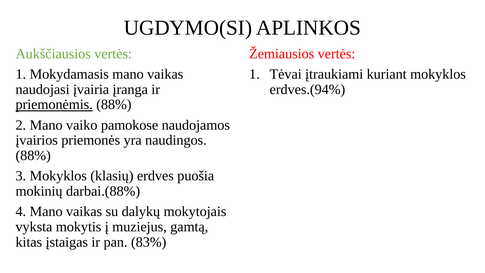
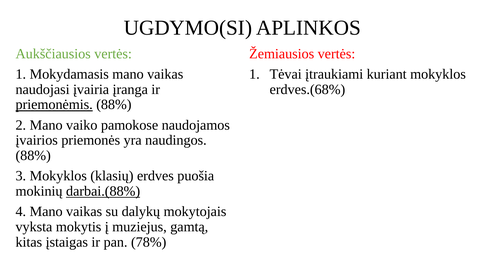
erdves.(94%: erdves.(94% -> erdves.(68% (307, 89)
darbai.(88% underline: none -> present (103, 191)
83%: 83% -> 78% (149, 242)
